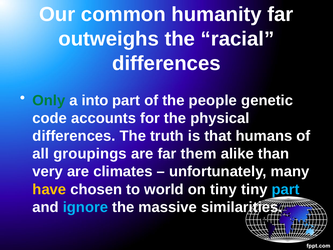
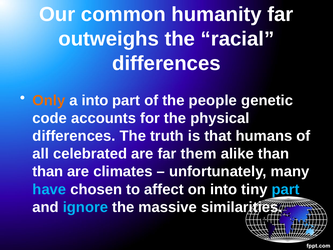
Only colour: green -> orange (49, 100)
groupings: groupings -> celebrated (90, 154)
very: very -> than (48, 171)
have colour: yellow -> light blue (49, 189)
world: world -> affect (164, 189)
on tiny: tiny -> into (224, 189)
